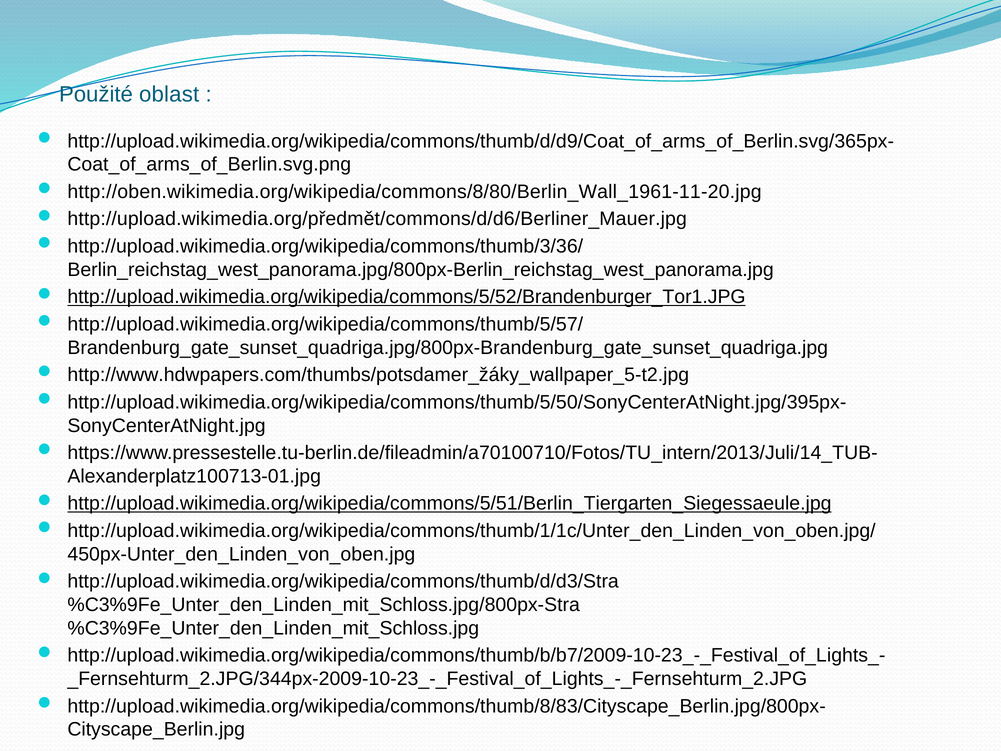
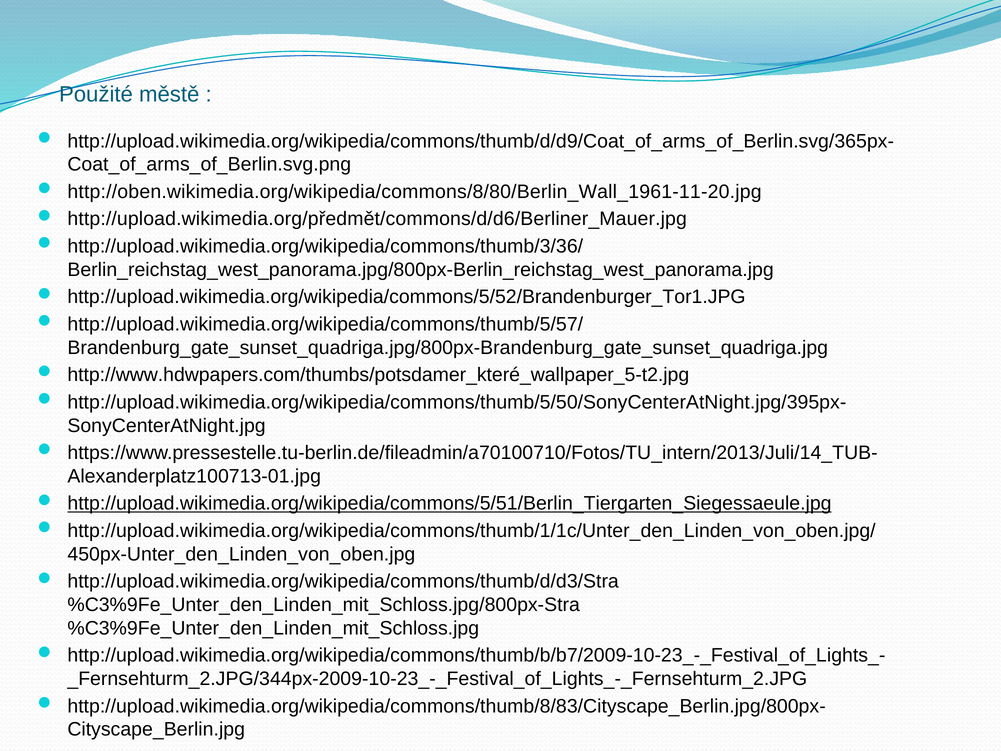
oblast: oblast -> městě (169, 95)
http://upload.wikimedia.org/wikipedia/commons/5/52/Brandenburger_Tor1.JPG underline: present -> none (407, 297)
http://www.hdwpapers.com/thumbs/potsdamer_žáky_wallpaper_5-t2.jpg: http://www.hdwpapers.com/thumbs/potsdamer_žáky_wallpaper_5-t2.jpg -> http://www.hdwpapers.com/thumbs/potsdamer_které_wallpaper_5-t2.jpg (378, 375)
